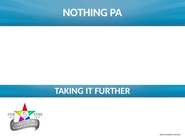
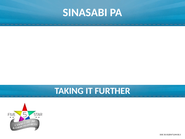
NOTHING: NOTHING -> SINASABI (85, 12)
